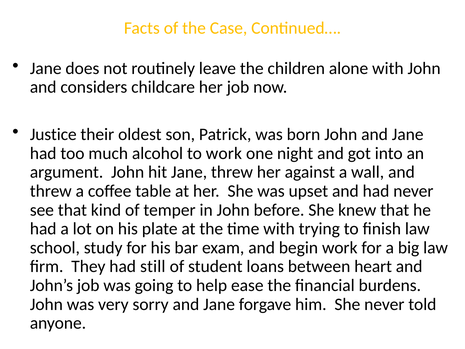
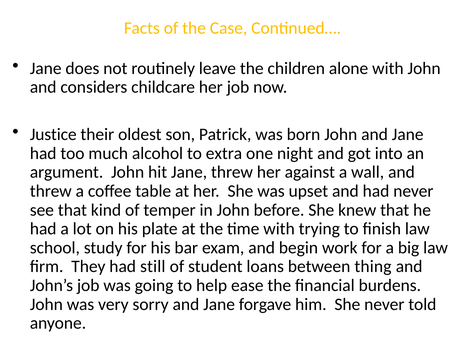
to work: work -> extra (224, 153)
heart: heart -> thing (373, 266)
